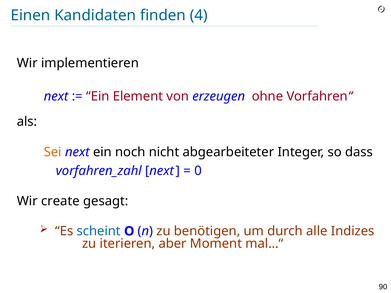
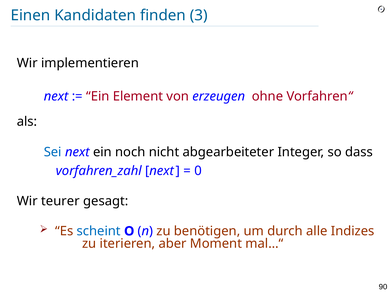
4: 4 -> 3 (199, 15)
Sei colour: orange -> blue (53, 152)
create: create -> teurer (60, 201)
